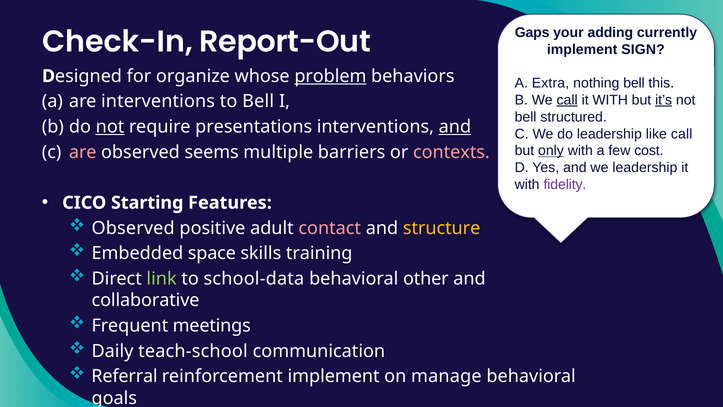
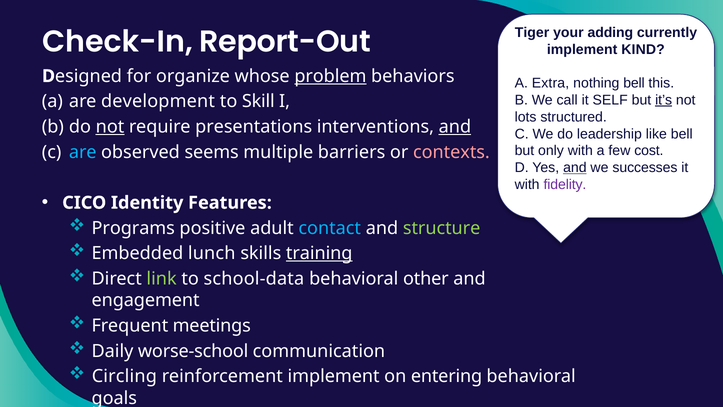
Gaps: Gaps -> Tiger (532, 33)
SIGN: SIGN -> KIND (643, 49)
call underline: present -> none (567, 100)
WITH: WITH -> SELF (610, 100)
are interventions: interventions -> development (158, 101)
to Bell: Bell -> Skill (258, 101)
bell: bell -> lots (526, 117)
like call: call -> bell (682, 134)
only underline: present -> none (551, 151)
are colour: pink -> light blue (83, 152)
and underline: none -> present (575, 168)
we leadership: leadership -> successes (645, 168)
Starting: Starting -> Identity (147, 203)
Observed: Observed -> Programs (133, 228)
contact colour: pink -> light blue (330, 228)
structure colour: yellow -> light green (442, 228)
space: space -> lunch (212, 253)
training underline: none -> present (319, 253)
collaborative: collaborative -> engagement (146, 300)
teach-school: teach-school -> worse-school (193, 351)
Referral: Referral -> Circling (124, 376)
manage: manage -> entering (447, 376)
